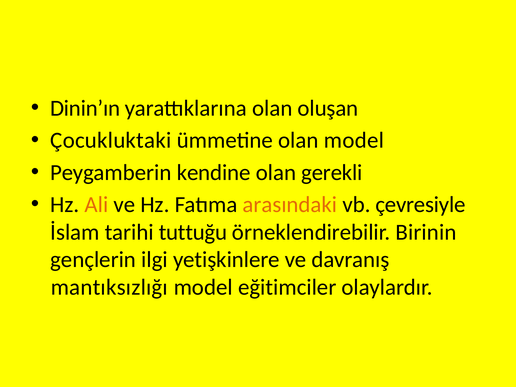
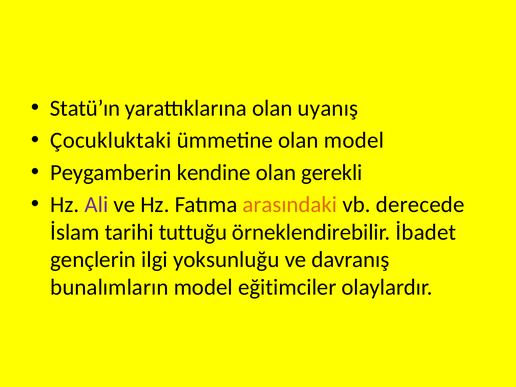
Dinin’ın: Dinin’ın -> Statü’ın (85, 108)
oluşan: oluşan -> uyanış (328, 108)
Ali colour: orange -> purple (97, 205)
çevresiyle: çevresiyle -> derecede (420, 205)
Birinin: Birinin -> İbadet (426, 232)
yetişkinlere: yetişkinlere -> yoksunluğu (226, 260)
mantıksızlığı: mantıksızlığı -> bunalımların (109, 287)
